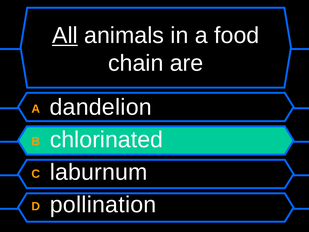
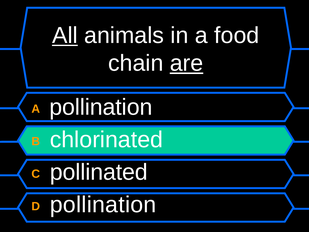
are underline: none -> present (187, 63)
A dandelion: dandelion -> pollination (101, 107)
laburnum: laburnum -> pollinated (99, 172)
